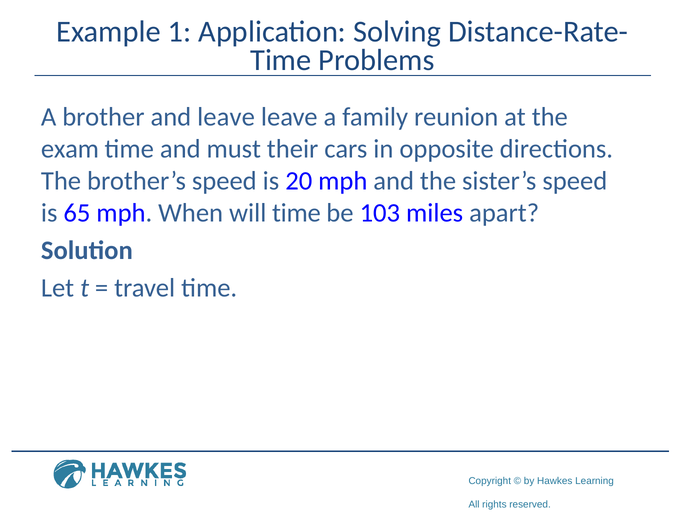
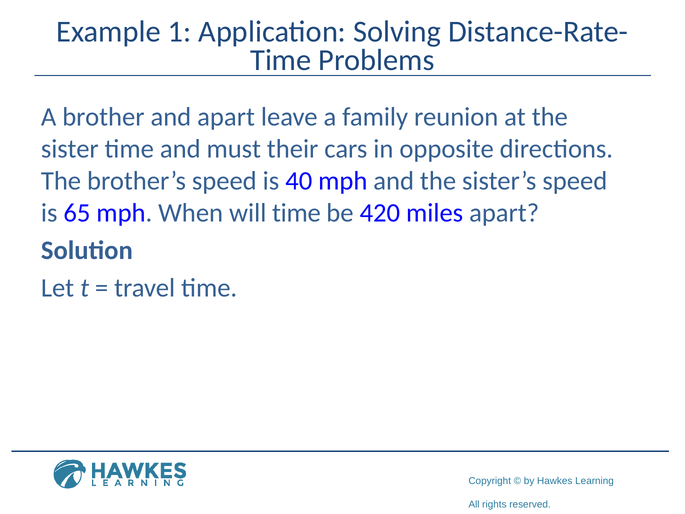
and leave: leave -> apart (226, 117)
exam: exam -> sister (70, 149)
20: 20 -> 40 (299, 181)
103: 103 -> 420 (380, 213)
